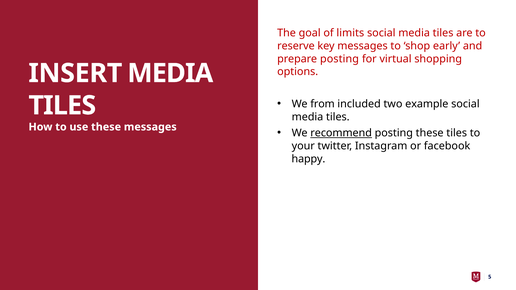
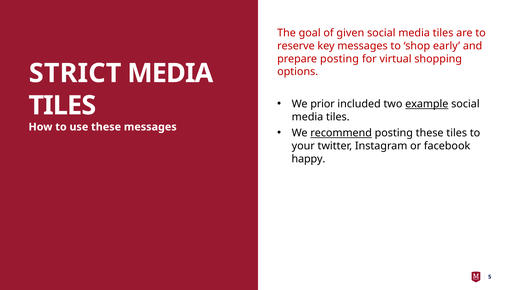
limits: limits -> given (350, 33)
INSERT: INSERT -> STRICT (75, 73)
from: from -> prior (323, 104)
example underline: none -> present (427, 104)
